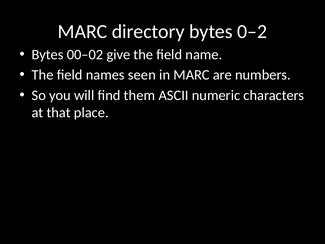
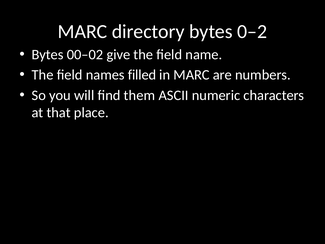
seen: seen -> filled (142, 75)
